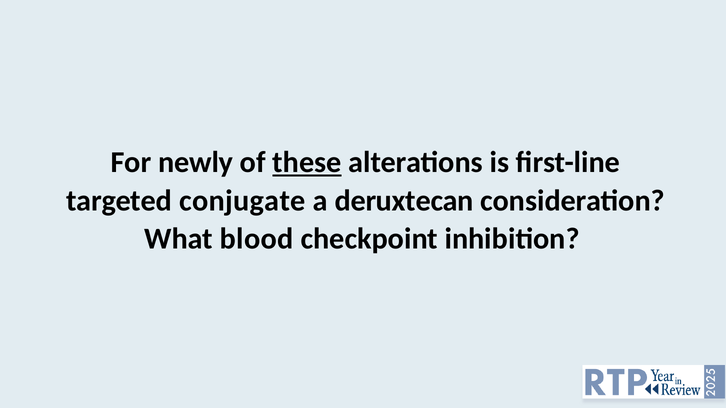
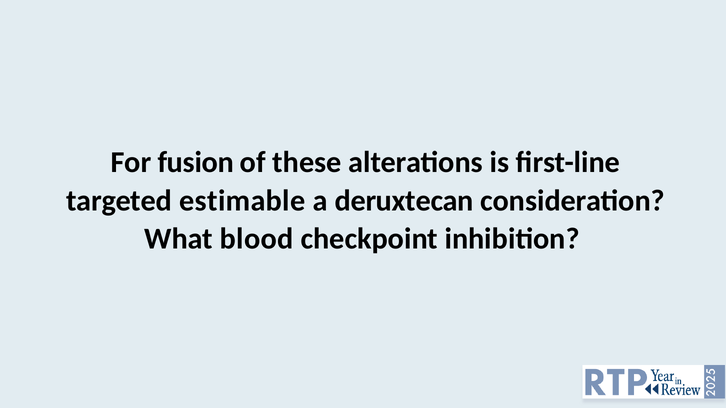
newly: newly -> fusion (196, 163)
these underline: present -> none (307, 163)
conjugate: conjugate -> estimable (242, 201)
